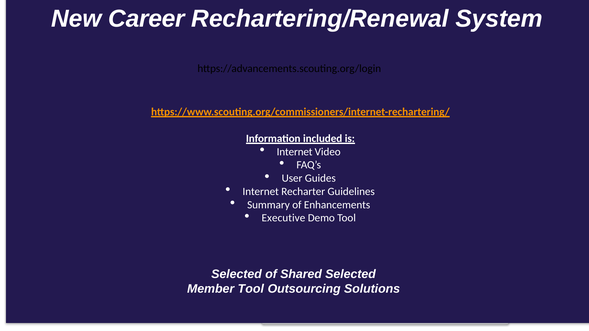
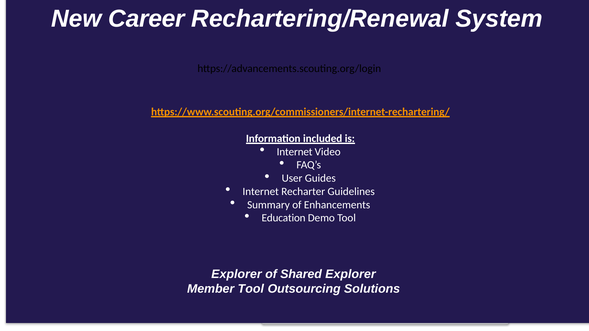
Executive: Executive -> Education (284, 218)
Selected: Selected -> Explorer (237, 274)
Shared Selected: Selected -> Explorer (350, 274)
